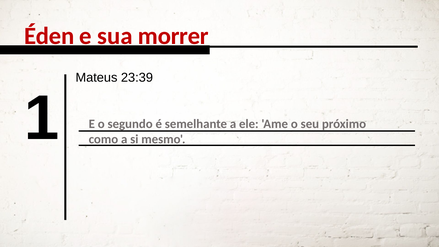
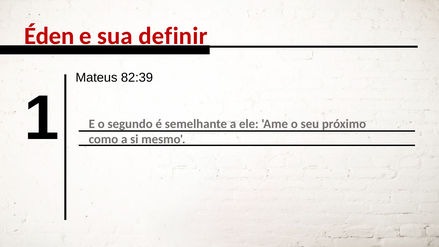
morrer: morrer -> definir (173, 36)
23:39: 23:39 -> 82:39 (137, 78)
